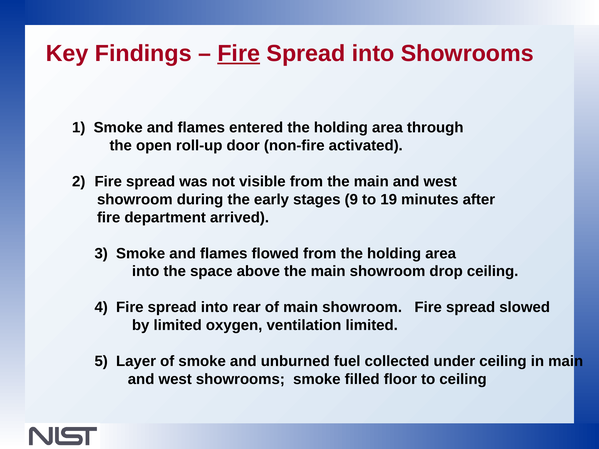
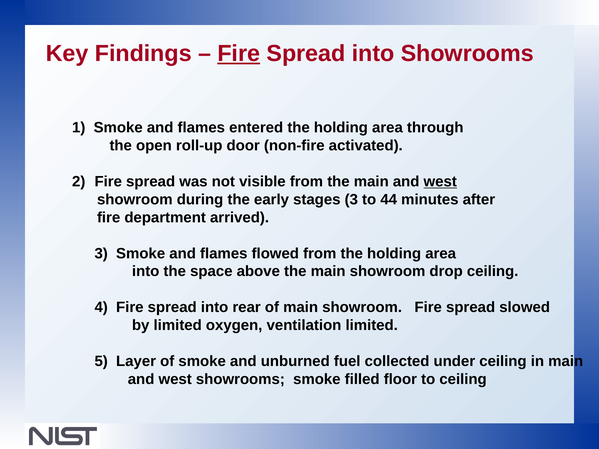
west underline: none -> present (440, 182)
stages 9: 9 -> 3 (351, 200)
19: 19 -> 44 (389, 200)
